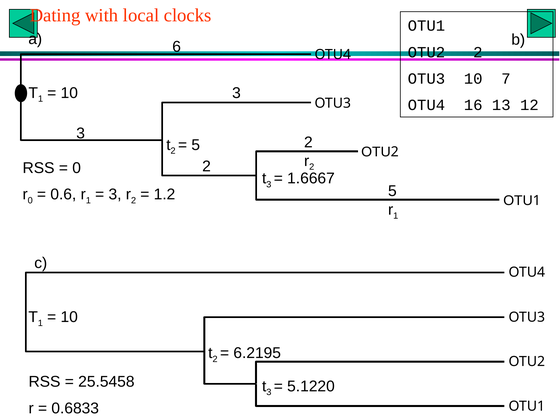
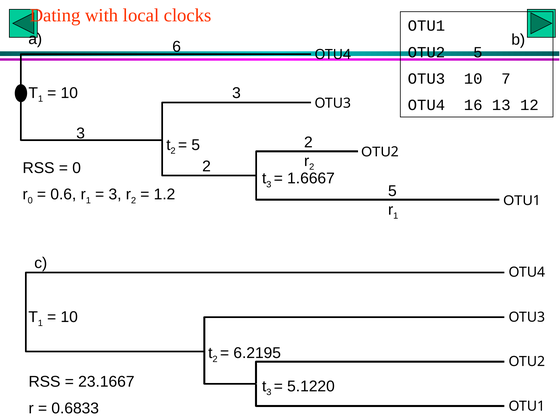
OTU2 2: 2 -> 5 (478, 52)
25.5458: 25.5458 -> 23.1667 (106, 382)
